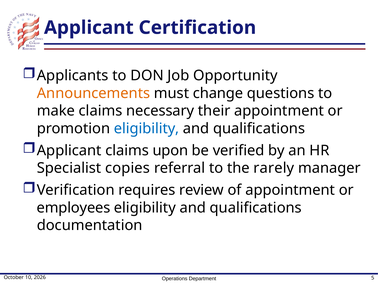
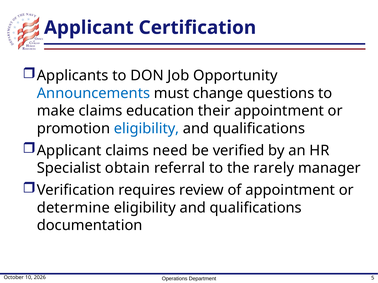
Announcements colour: orange -> blue (94, 93)
necessary: necessary -> education (160, 111)
upon: upon -> need (170, 151)
copies: copies -> obtain (128, 168)
employees: employees -> determine (73, 208)
